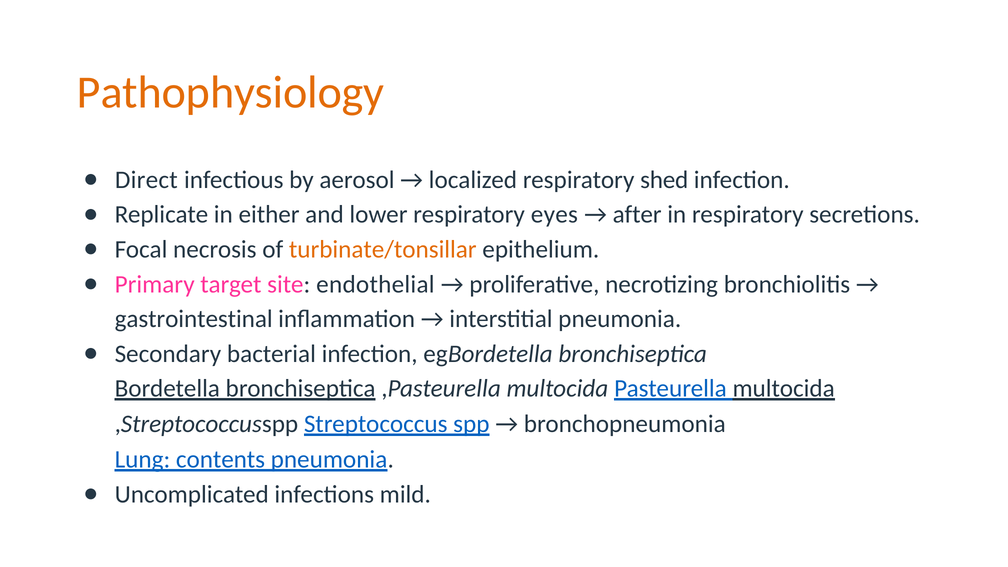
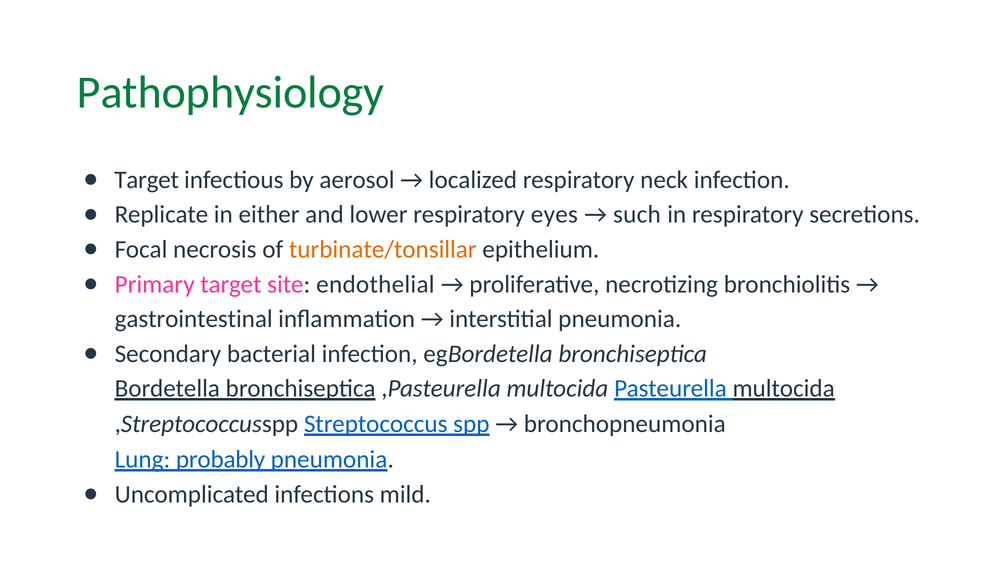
Pathophysiology colour: orange -> green (231, 92)
Direct: Direct -> Target (147, 180)
shed: shed -> neck (664, 180)
after: after -> such (637, 215)
contents: contents -> probably (221, 459)
